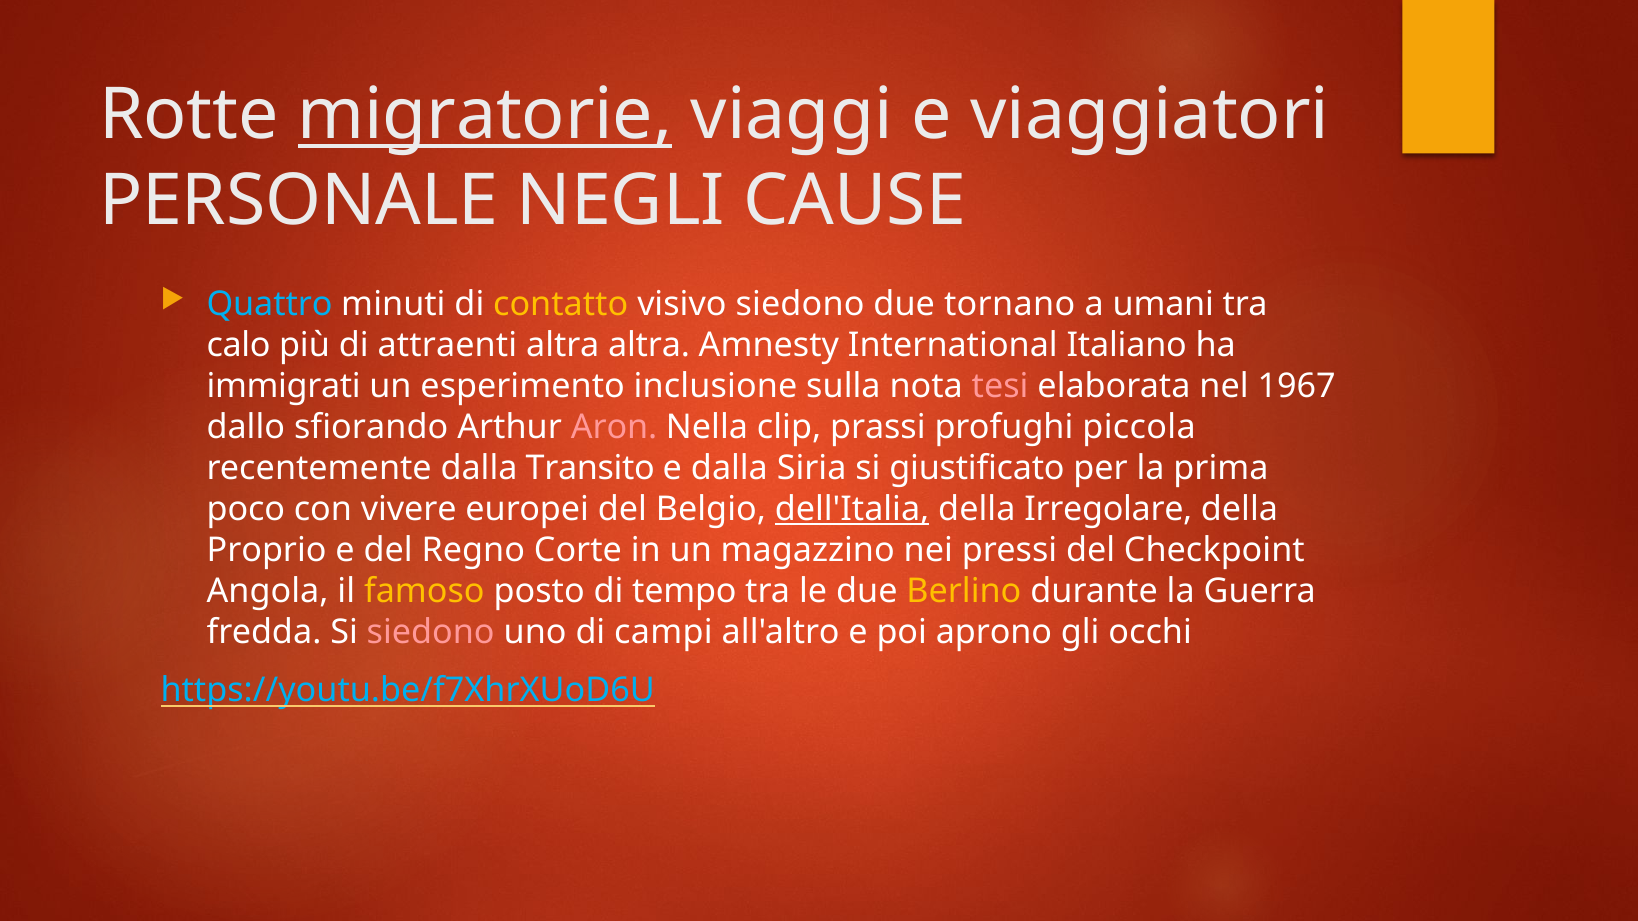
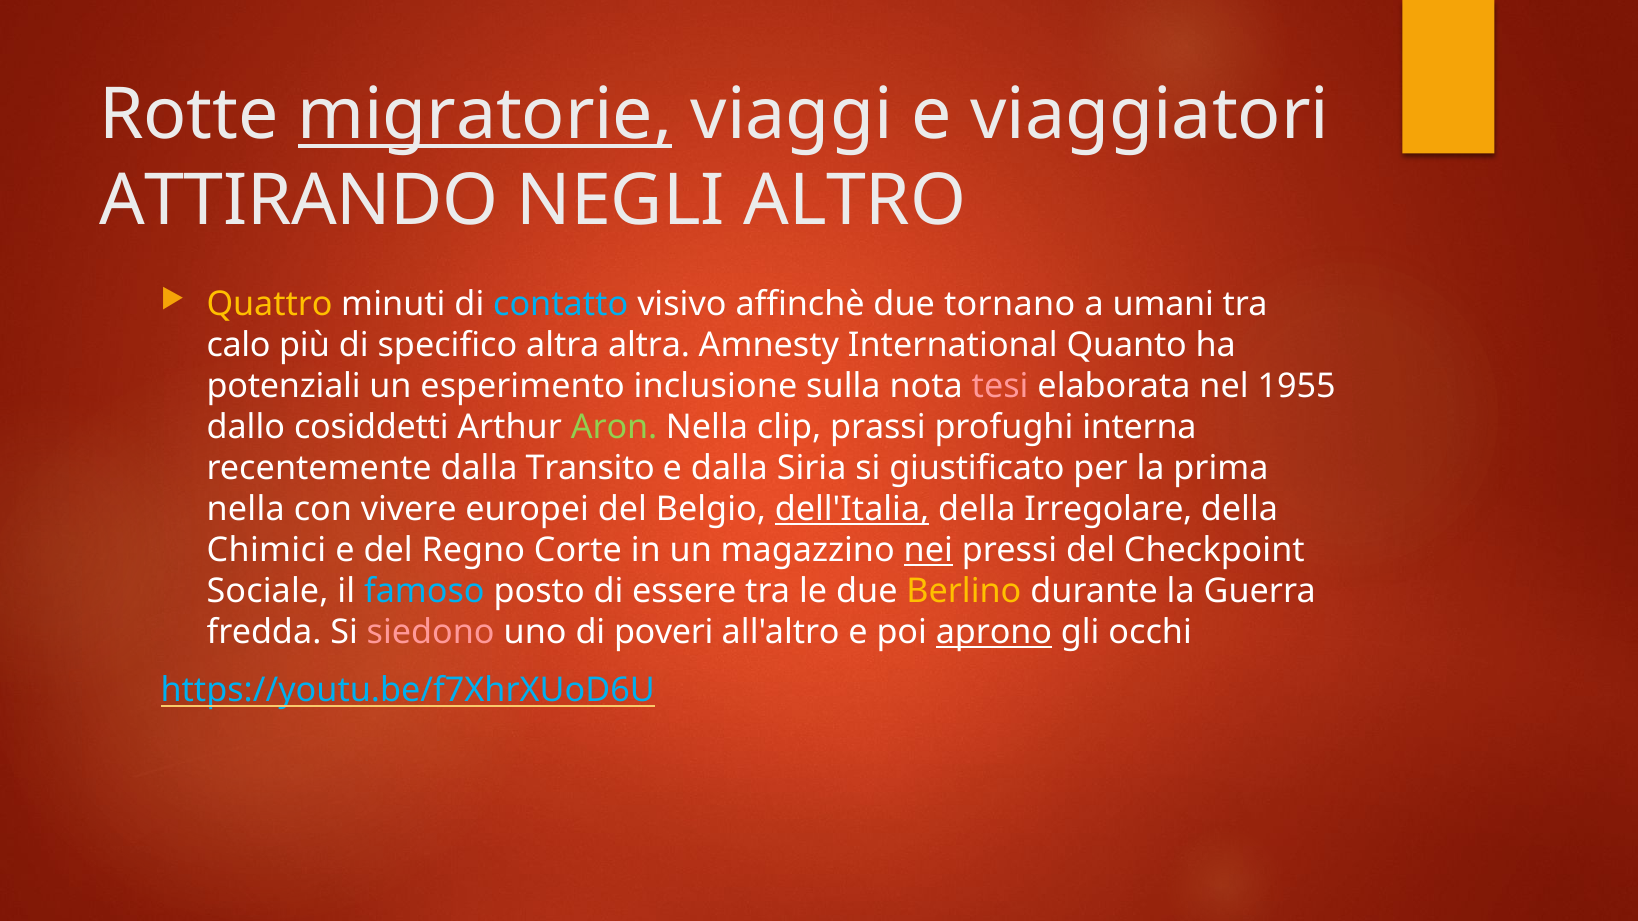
PERSONALE: PERSONALE -> ATTIRANDO (299, 201)
CAUSE: CAUSE -> ALTRO (855, 201)
Quattro colour: light blue -> yellow (270, 305)
contatto colour: yellow -> light blue (561, 305)
visivo siedono: siedono -> affinchè (800, 305)
attraenti: attraenti -> specifico (447, 346)
Italiano: Italiano -> Quanto (1127, 346)
immigrati: immigrati -> potenziali (284, 387)
1967: 1967 -> 1955 (1297, 387)
sfiorando: sfiorando -> cosiddetti (371, 428)
Aron colour: pink -> light green (614, 428)
piccola: piccola -> interna (1139, 428)
poco: poco -> nella (246, 510)
Proprio: Proprio -> Chimici (266, 551)
nei underline: none -> present (928, 551)
Angola: Angola -> Sociale (268, 592)
famoso colour: yellow -> light blue (424, 592)
tempo: tempo -> essere (684, 592)
campi: campi -> poveri (664, 633)
aprono underline: none -> present (994, 633)
